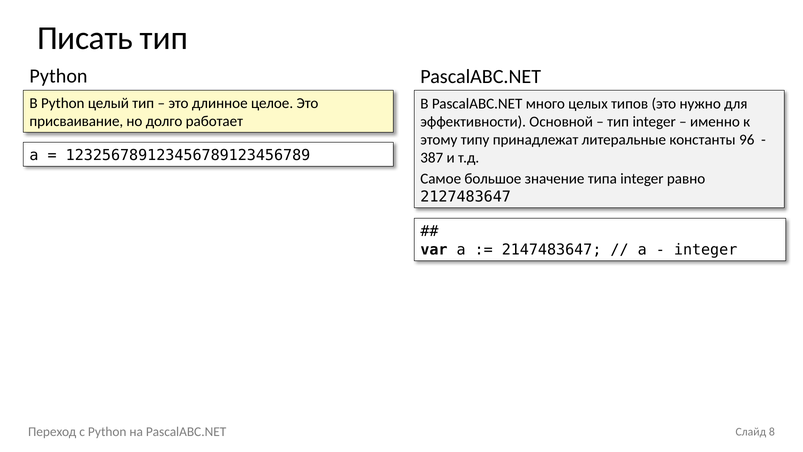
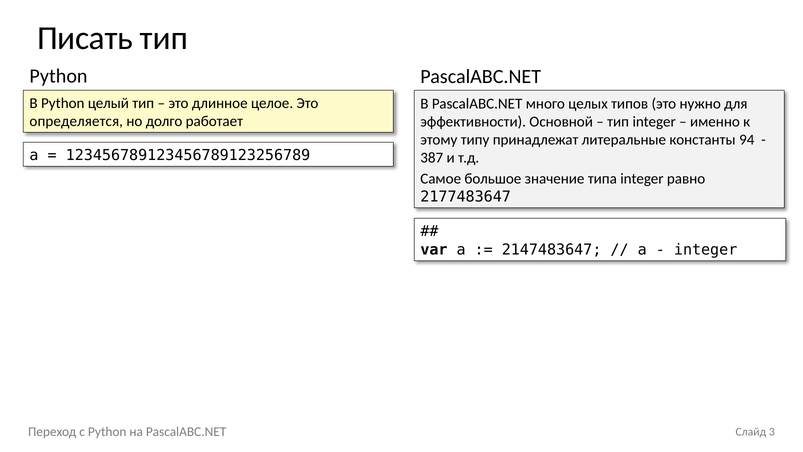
присваивание: присваивание -> определяется (76, 121)
96: 96 -> 94 (747, 140)
123256789123456789123456789: 123256789123456789123456789 -> 123456789123456789123256789 (188, 155)
2127483647: 2127483647 -> 2177483647 (466, 197)
8: 8 -> 3 (772, 431)
